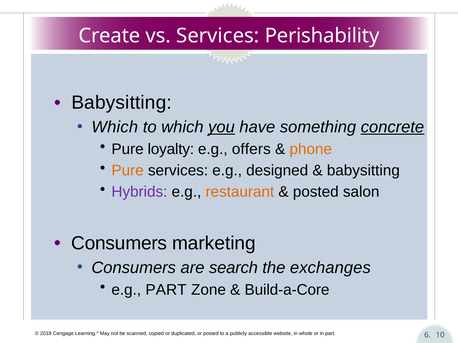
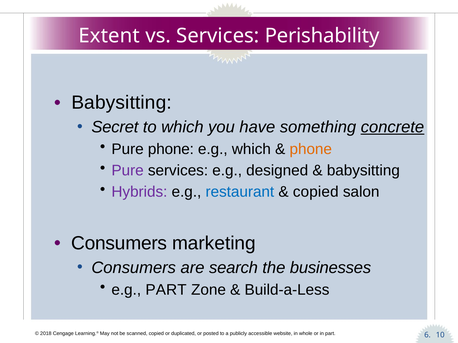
Create: Create -> Extent (109, 36)
Which: Which -> Secret (115, 127)
you underline: present -> none (221, 127)
Pure loyalty: loyalty -> phone (171, 149)
e.g offers: offers -> which (251, 149)
Pure colour: orange -> purple (128, 171)
restaurant colour: orange -> blue (240, 192)
posted: posted -> copied (316, 192)
exchanges: exchanges -> businesses (331, 268)
Build-a-Core: Build-a-Core -> Build-a-Less (287, 290)
